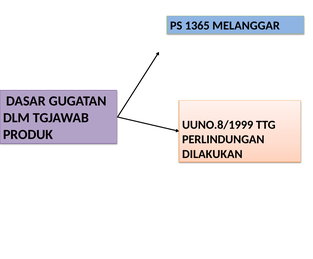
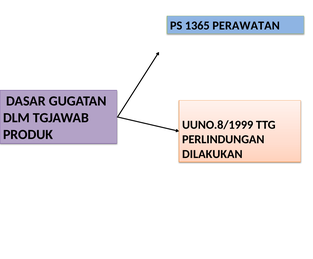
MELANGGAR: MELANGGAR -> PERAWATAN (246, 26)
